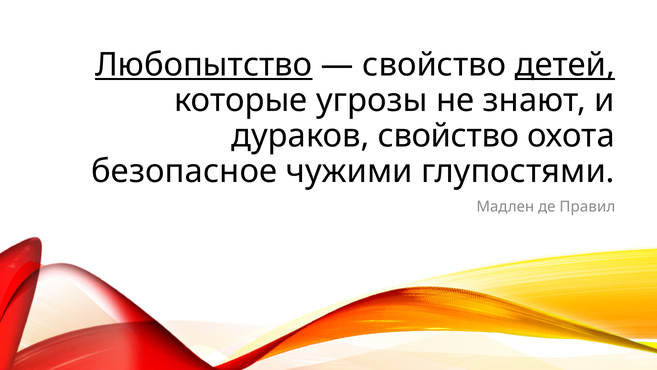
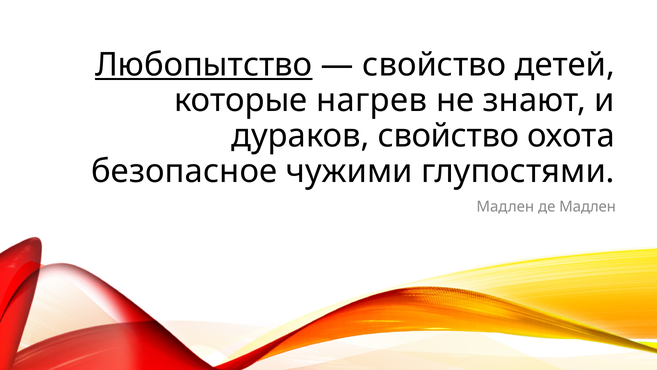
детей underline: present -> none (565, 65)
угрозы: угрозы -> нагрев (372, 100)
де Правил: Правил -> Мадлен (588, 207)
